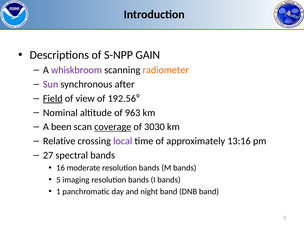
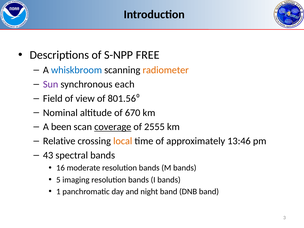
GAIN: GAIN -> FREE (148, 55)
whiskbroom colour: purple -> blue (77, 70)
after: after -> each (125, 84)
Field underline: present -> none (53, 98)
192.56⁰: 192.56⁰ -> 801.56⁰ (124, 98)
963: 963 -> 670 (133, 113)
3030: 3030 -> 2555 (154, 127)
local colour: purple -> orange (123, 141)
13:16: 13:16 -> 13:46 (239, 141)
27: 27 -> 43 (48, 155)
